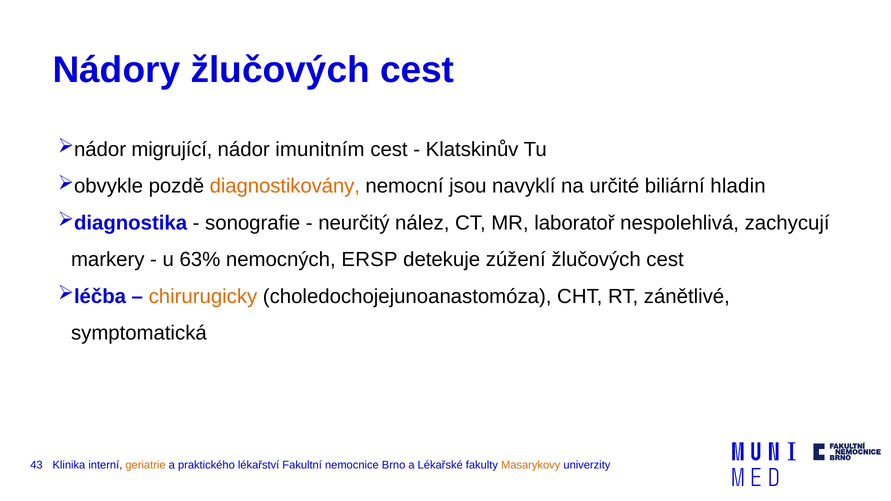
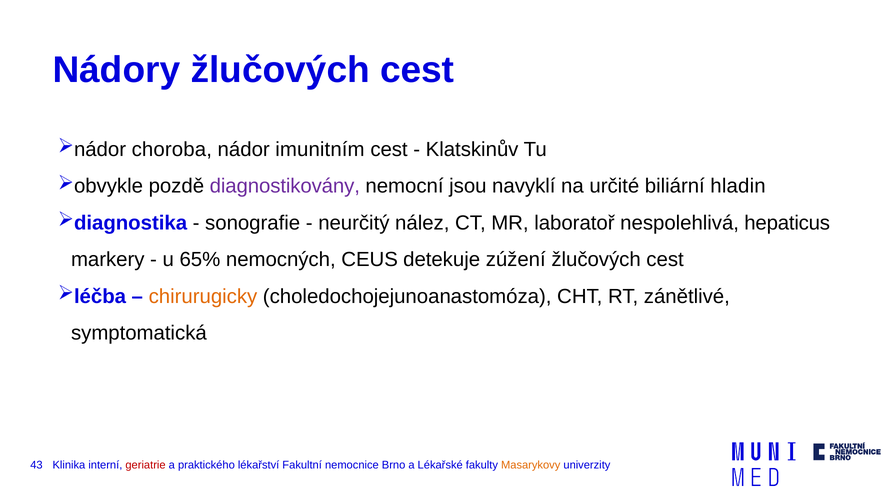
migrující: migrující -> choroba (172, 150)
diagnostikovány colour: orange -> purple (285, 186)
zachycují: zachycují -> hepaticus (787, 223)
63%: 63% -> 65% (200, 260)
ERSP: ERSP -> CEUS (370, 260)
geriatrie colour: orange -> red (146, 465)
